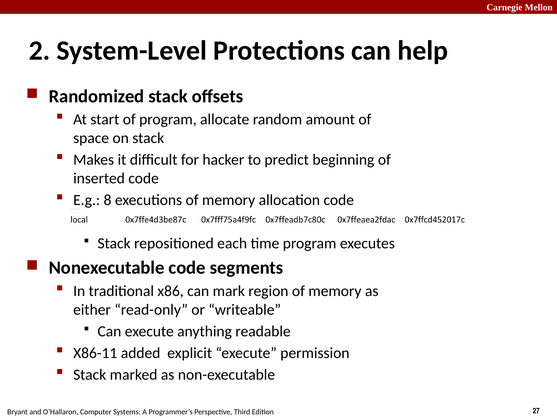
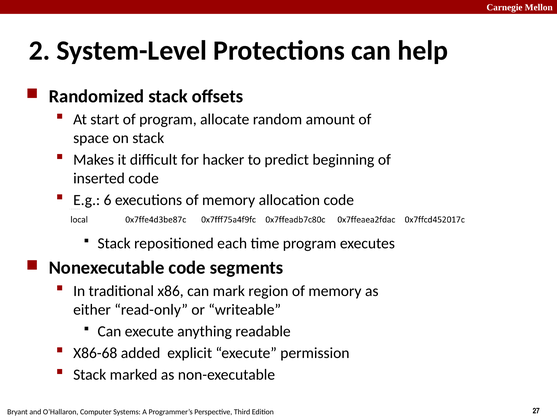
8: 8 -> 6 (108, 200)
X86-11: X86-11 -> X86-68 (95, 353)
